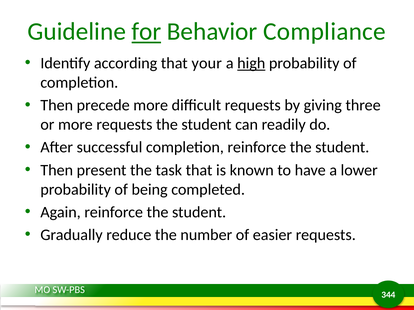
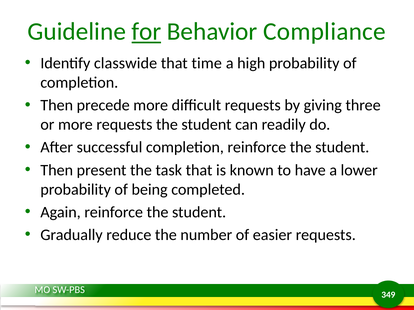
according: according -> classwide (126, 63)
your: your -> time (207, 63)
high underline: present -> none (251, 63)
344: 344 -> 349 (388, 295)
